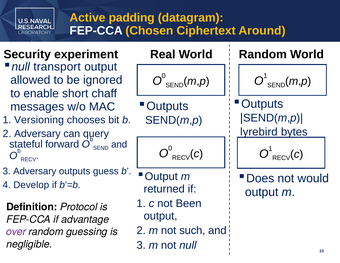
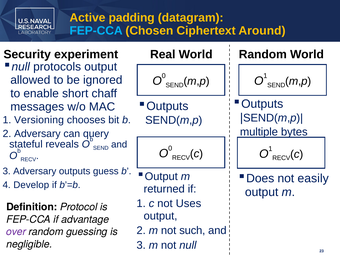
FEP-CCA colour: white -> light blue (96, 31)
transport: transport -> protocols (57, 67)
lyrebird: lyrebird -> multiple (259, 132)
forward: forward -> reveals (62, 144)
would: would -> easily (313, 178)
Been: Been -> Uses (189, 203)
